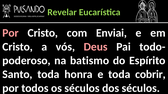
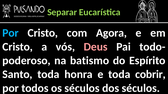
Revelar: Revelar -> Separar (62, 12)
Por colour: pink -> light blue (10, 33)
Enviai: Enviai -> Agora (111, 33)
